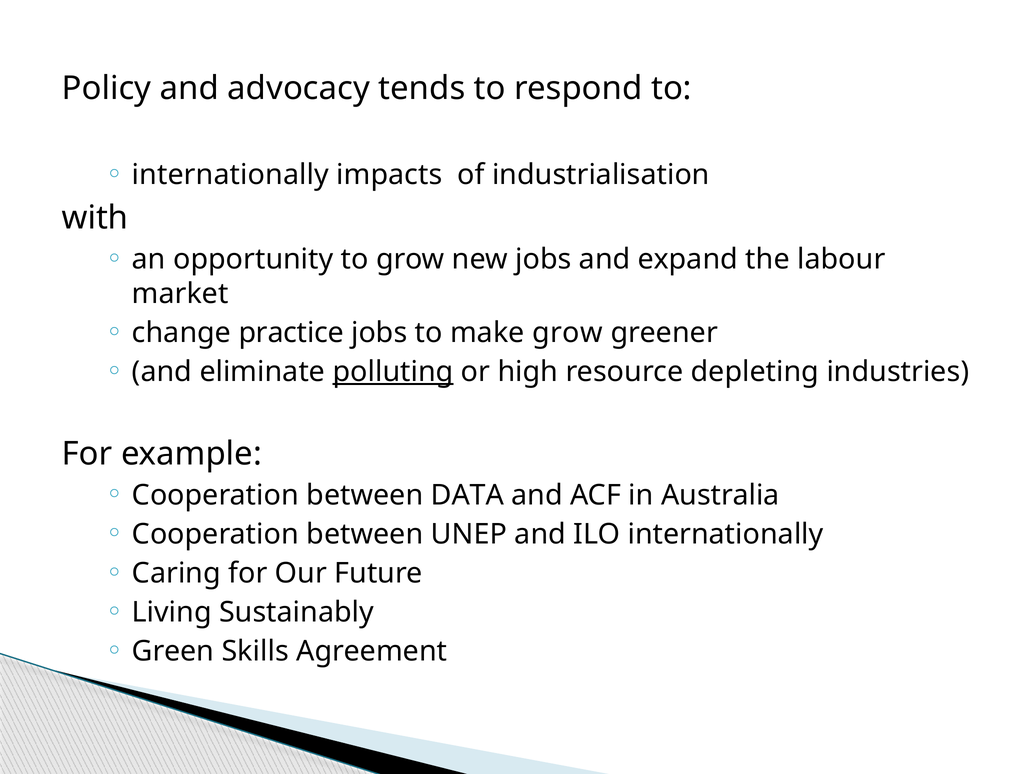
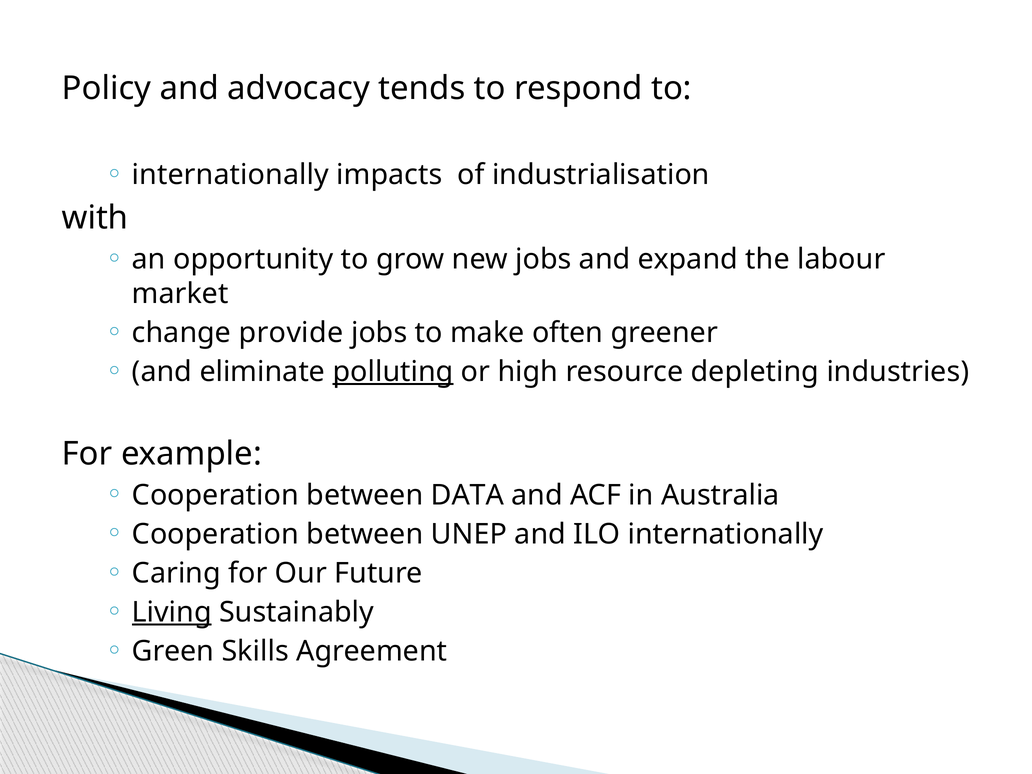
practice: practice -> provide (291, 333)
make grow: grow -> often (568, 333)
Living underline: none -> present (172, 612)
